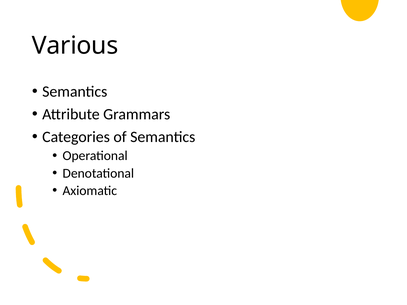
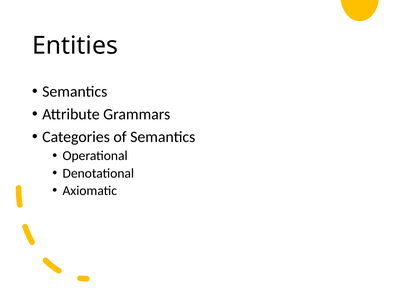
Various: Various -> Entities (75, 46)
